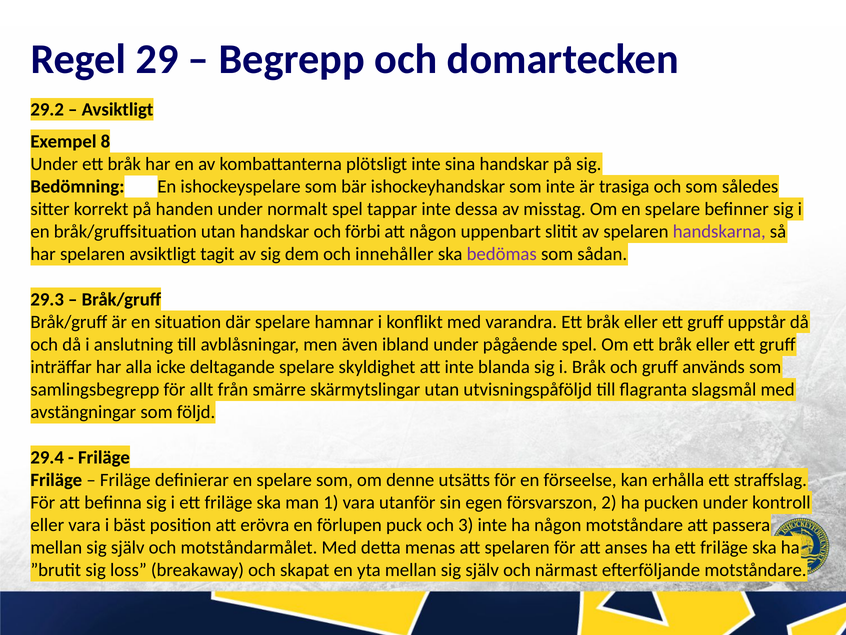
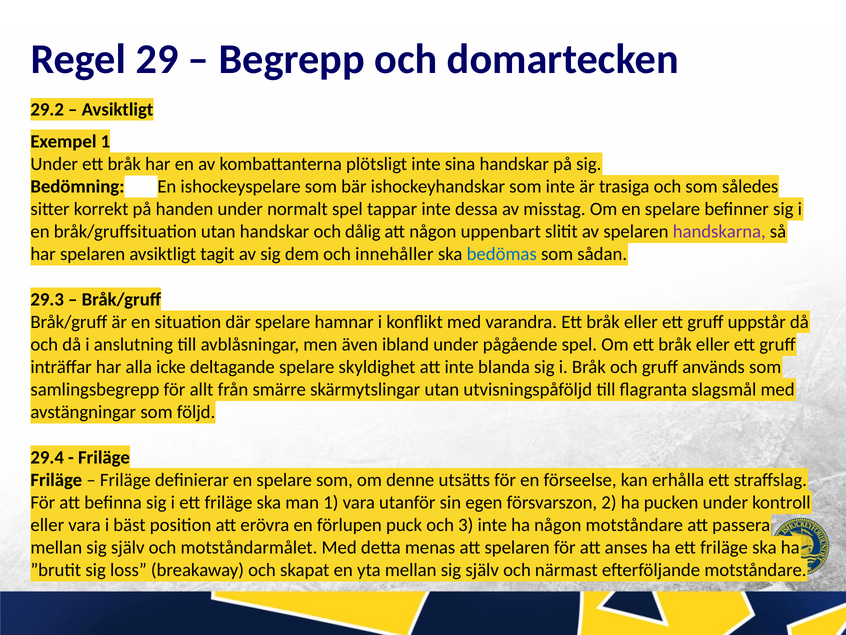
Exempel 8: 8 -> 1 (105, 141)
förbi: förbi -> dålig (363, 231)
bedömas colour: purple -> blue (502, 254)
